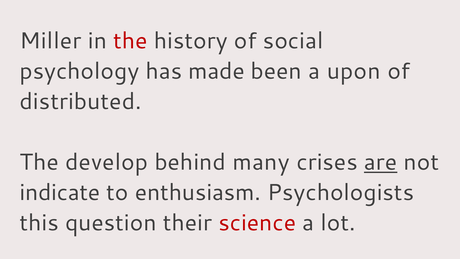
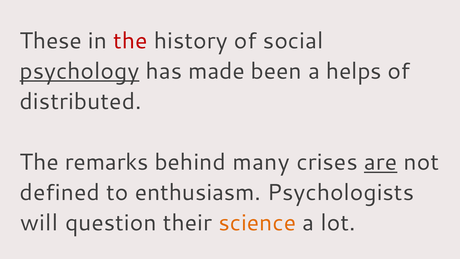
Miller: Miller -> These (51, 41)
psychology underline: none -> present (79, 71)
upon: upon -> helps (354, 71)
develop: develop -> remarks (107, 162)
indicate: indicate -> defined (60, 192)
this: this -> will (39, 223)
science colour: red -> orange (257, 223)
